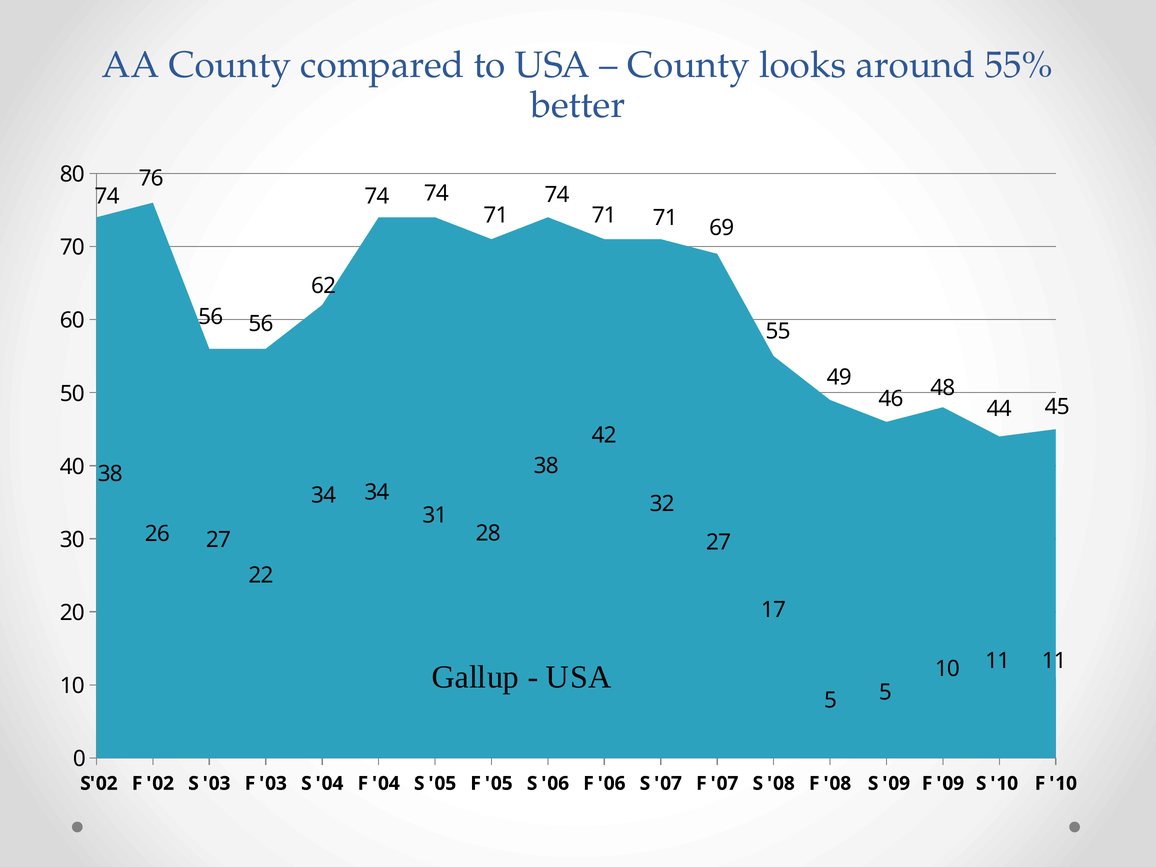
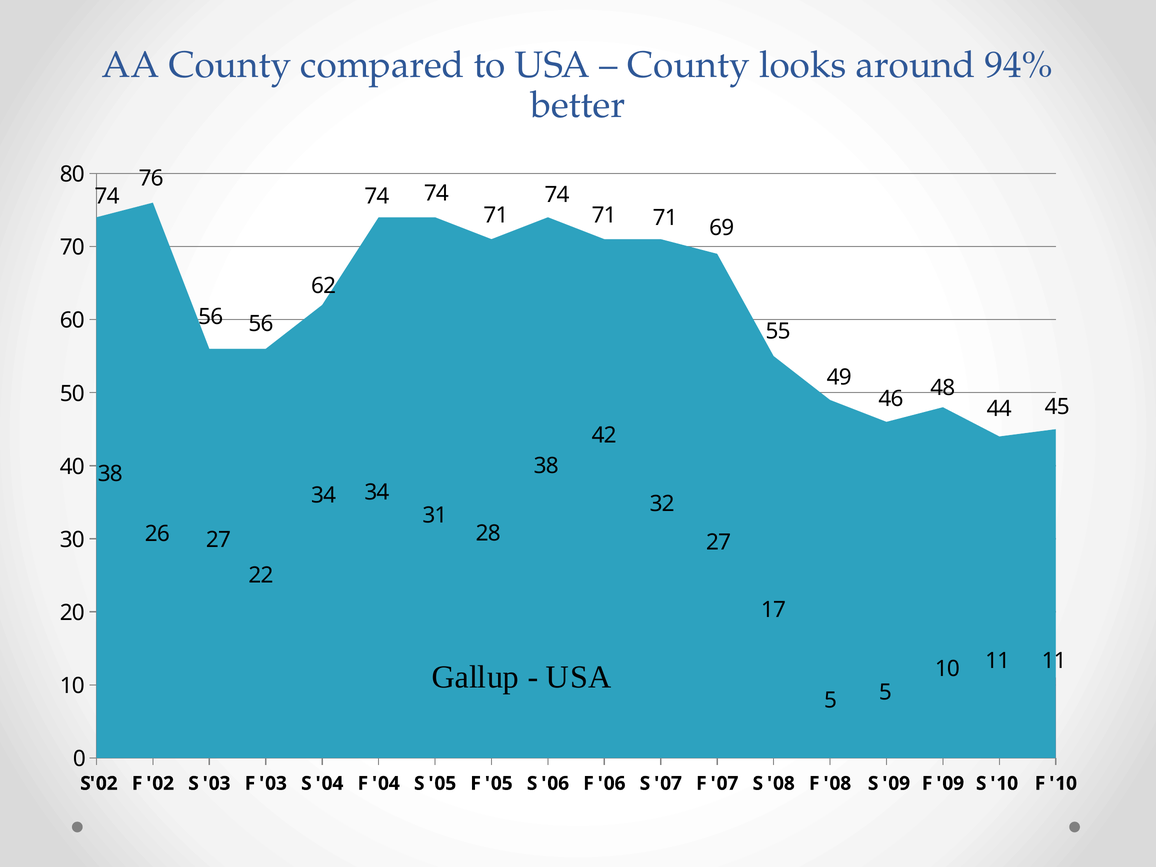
55%: 55% -> 94% (1019, 65)
